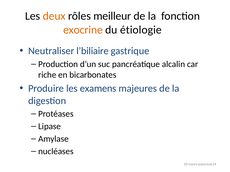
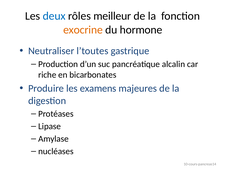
deux colour: orange -> blue (54, 16)
étiologie: étiologie -> hormone (141, 30)
l’biliaire: l’biliaire -> l’toutes (92, 51)
